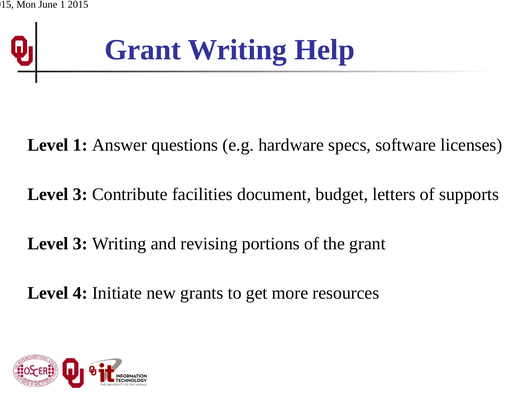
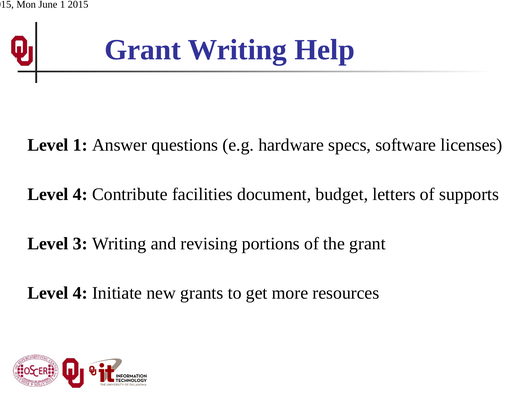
3: 3 -> 4 (80, 194)
